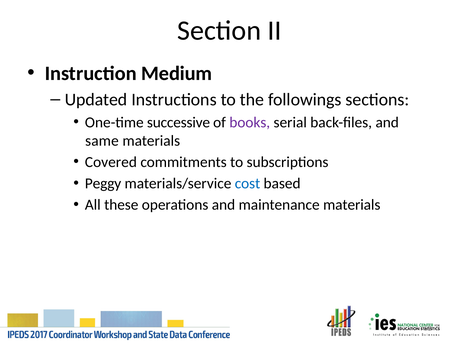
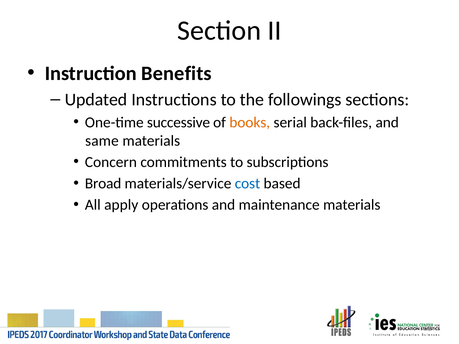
Medium: Medium -> Benefits (177, 73)
books colour: purple -> orange (250, 122)
Covered: Covered -> Concern (111, 162)
Peggy: Peggy -> Broad (103, 184)
these: these -> apply (121, 205)
